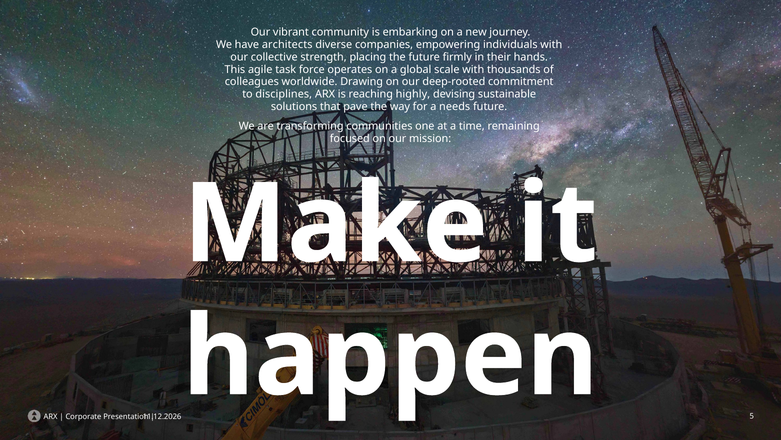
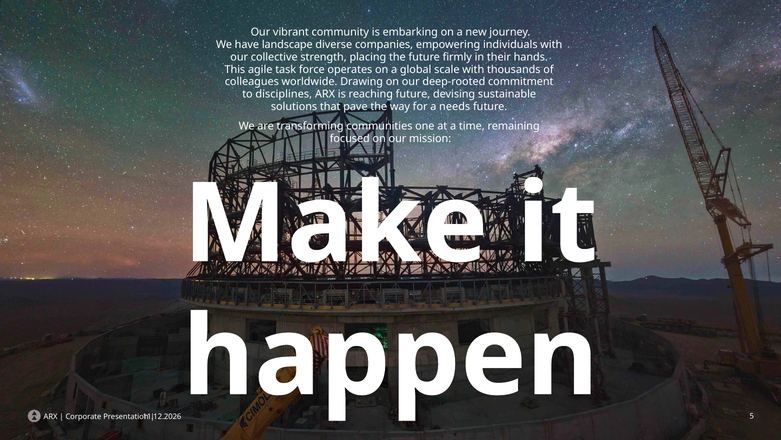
architects: architects -> landscape (287, 45)
reaching highly: highly -> future (413, 94)
